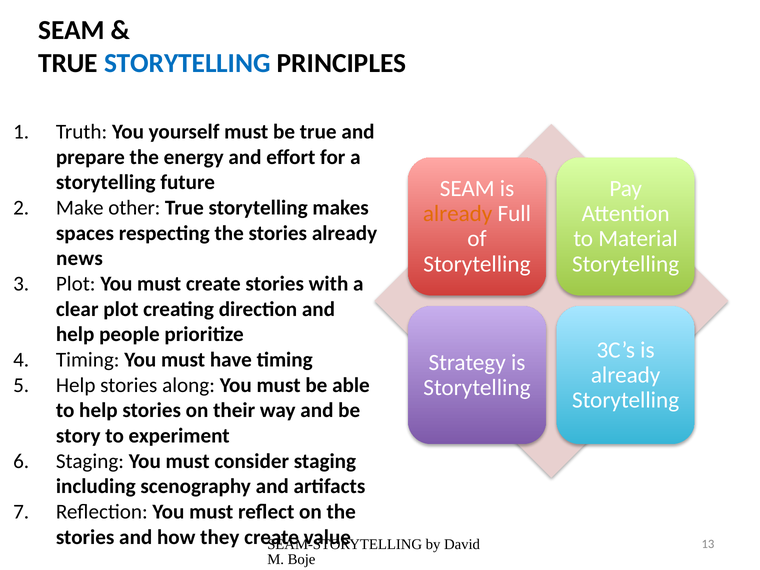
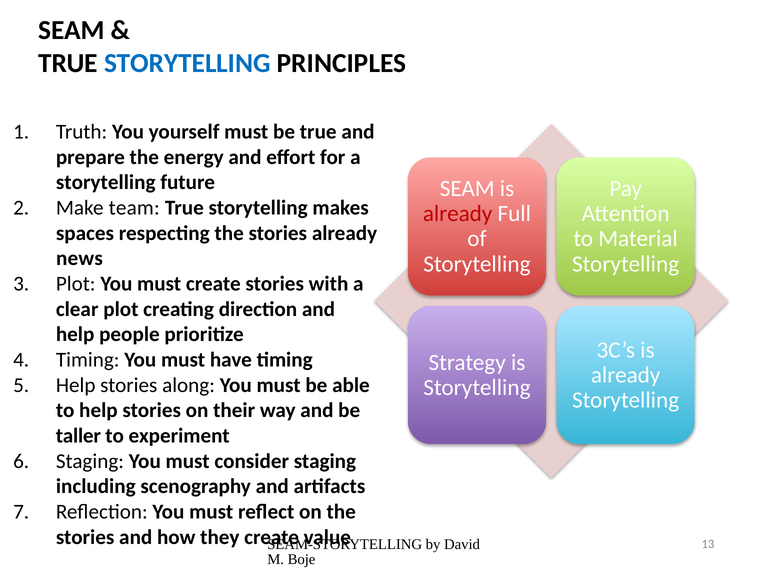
other: other -> team (134, 208)
already colour: orange -> red (458, 214)
story: story -> taller (78, 436)
